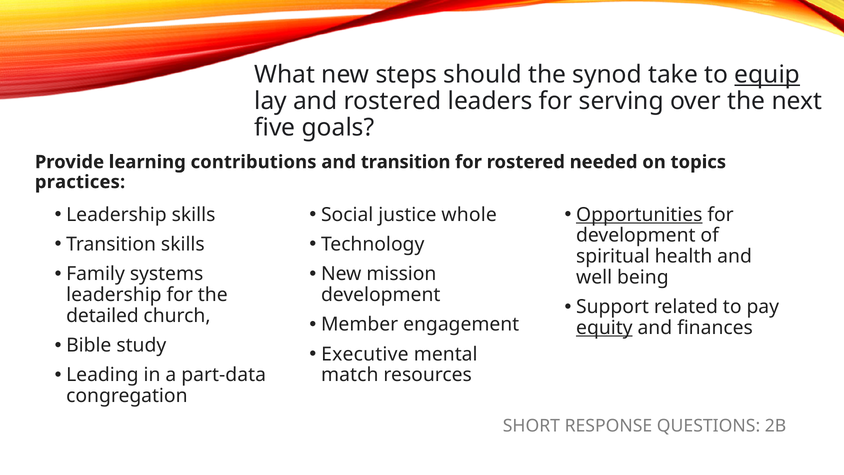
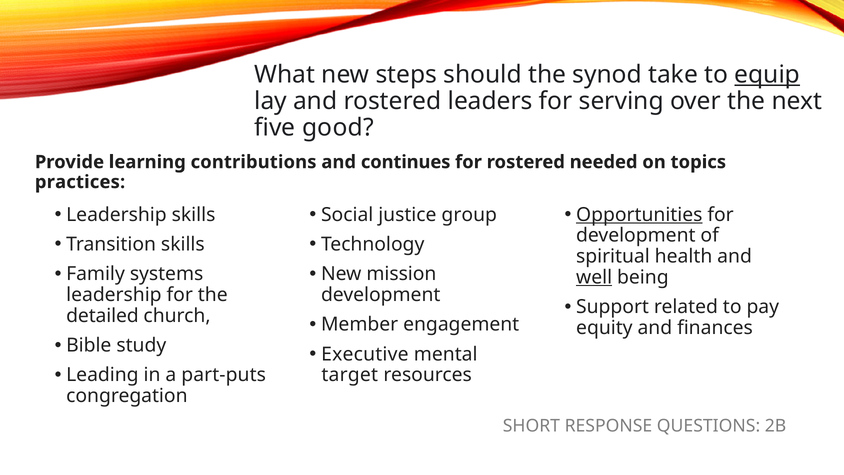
goals: goals -> good (338, 128)
and transition: transition -> continues (406, 162)
whole: whole -> group (469, 215)
well underline: none -> present (594, 277)
equity underline: present -> none (604, 328)
part-data: part-data -> part-puts (224, 375)
match: match -> target (350, 375)
